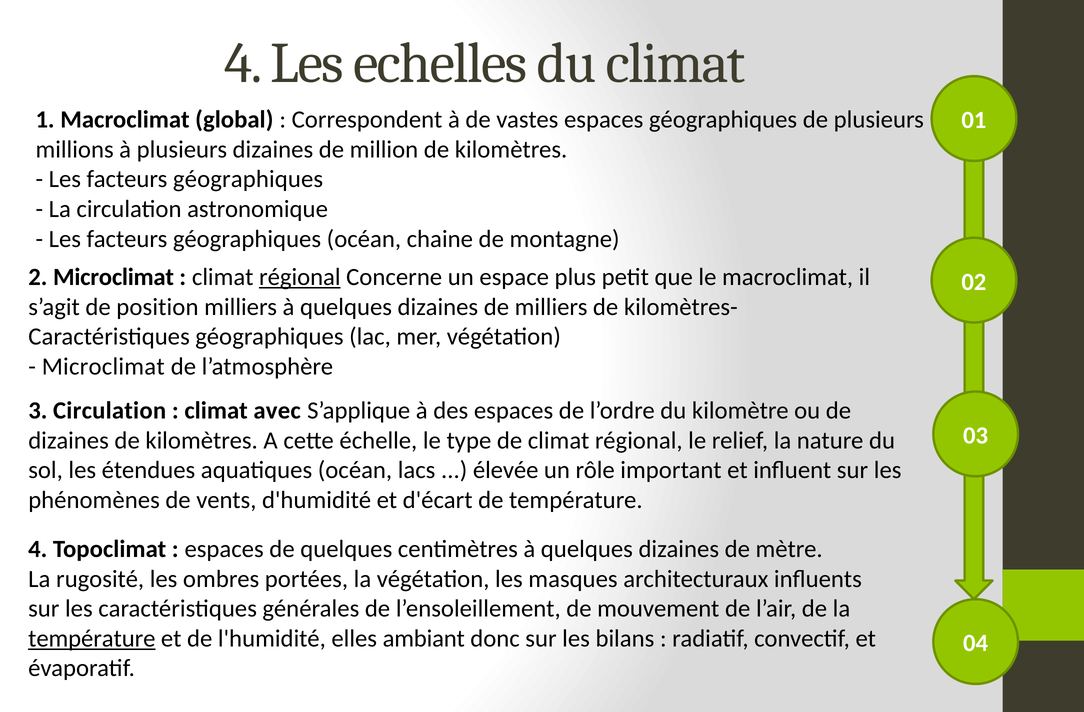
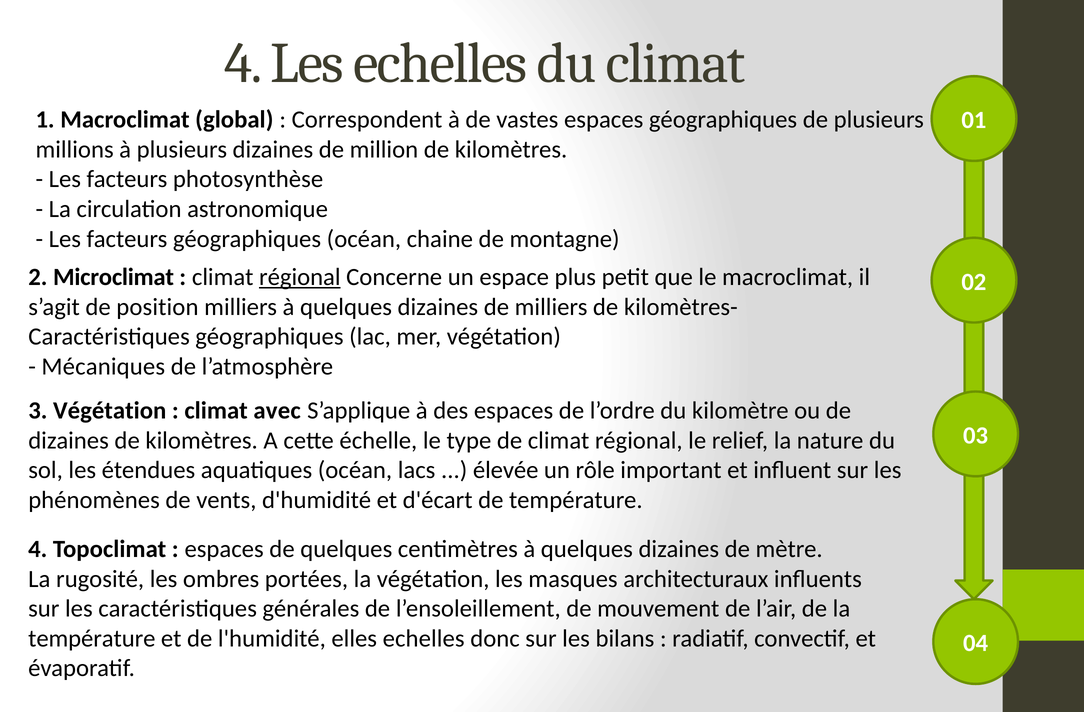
géographiques: géographiques -> photosynthèse (248, 179)
Microclimat: Microclimat -> Mécaniques (103, 366)
3 Circulation: Circulation -> Végétation (110, 410)
température underline: present -> none (92, 638)
elles ambiant: ambiant -> echelles (424, 638)
